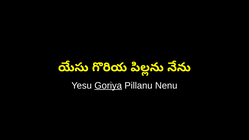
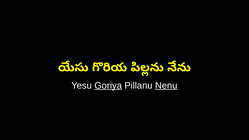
Nenu underline: none -> present (166, 86)
